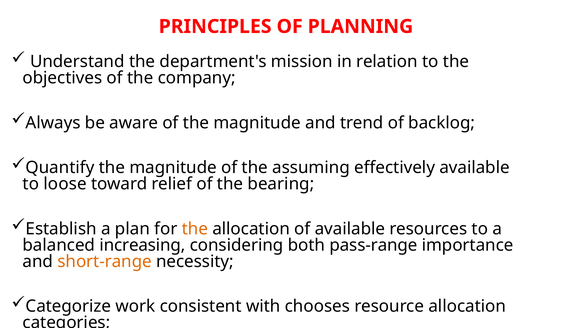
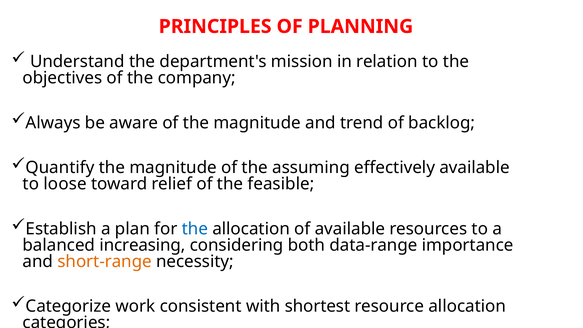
bearing: bearing -> feasible (281, 184)
the colour: orange -> blue (195, 229)
pass-range: pass-range -> data-range (373, 245)
chooses: chooses -> shortest (317, 306)
